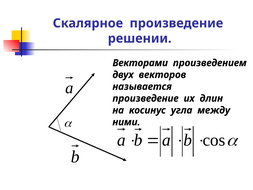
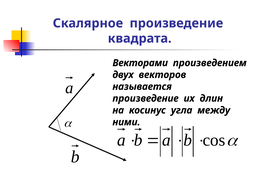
решении: решении -> квадрата (140, 38)
